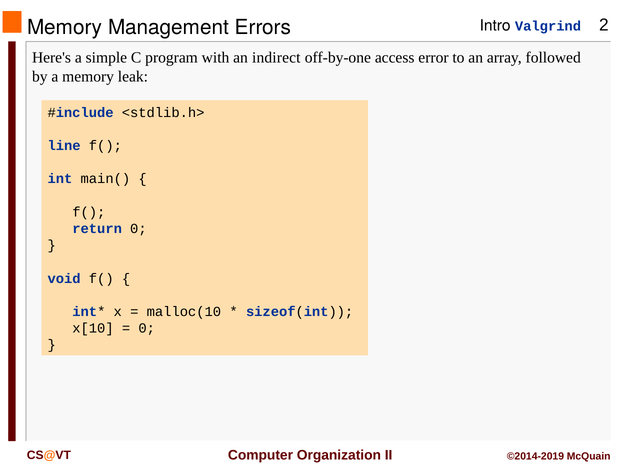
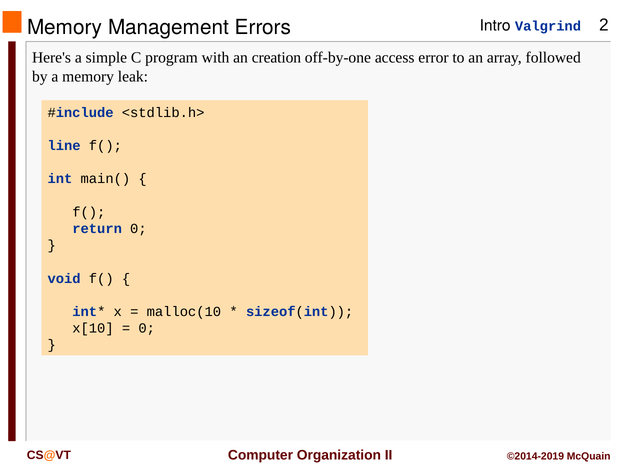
indirect: indirect -> creation (276, 58)
